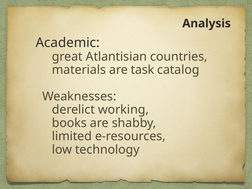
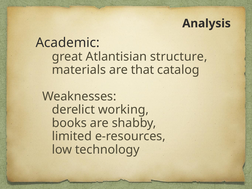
countries: countries -> structure (179, 57)
task: task -> that (143, 70)
